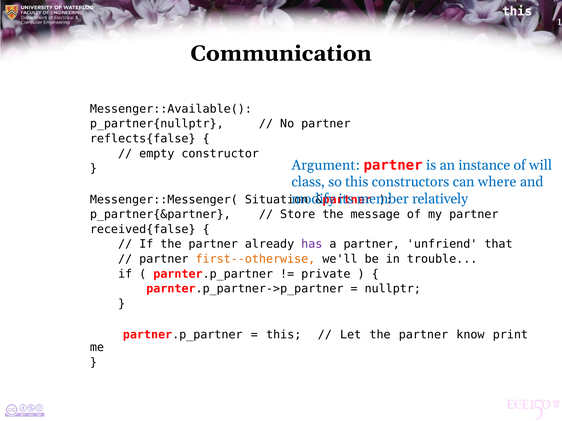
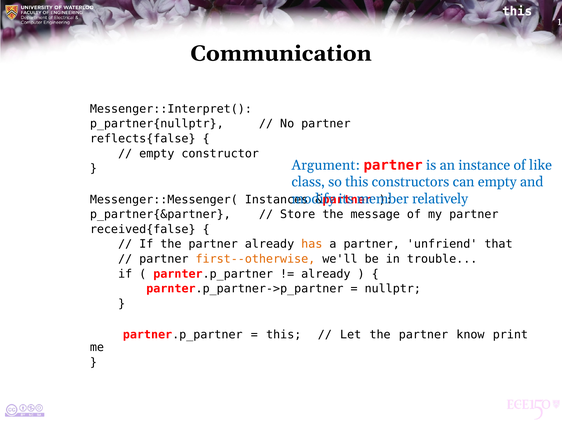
Messenger::Available(: Messenger::Available( -> Messenger::Interpret( (171, 109)
will: will -> like (541, 165)
can where: where -> empty (497, 182)
Situation: Situation -> Instances (277, 200)
has colour: purple -> orange (312, 244)
private: private -> already (326, 274)
